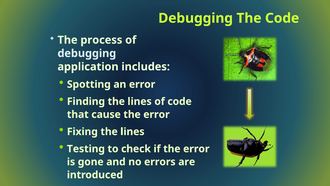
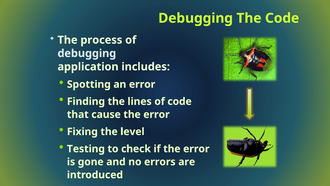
Fixing the lines: lines -> level (132, 131)
